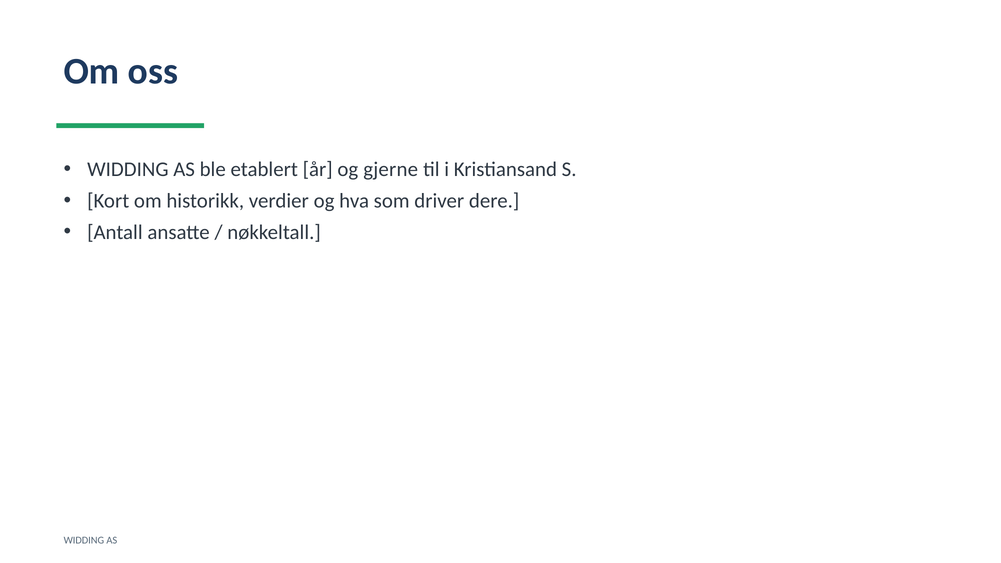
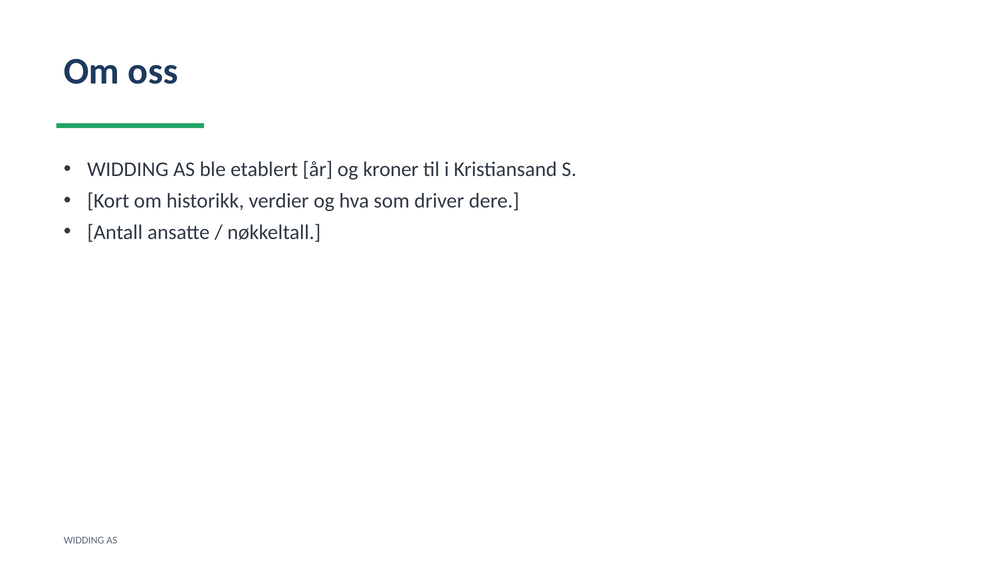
gjerne: gjerne -> kroner (391, 170)
